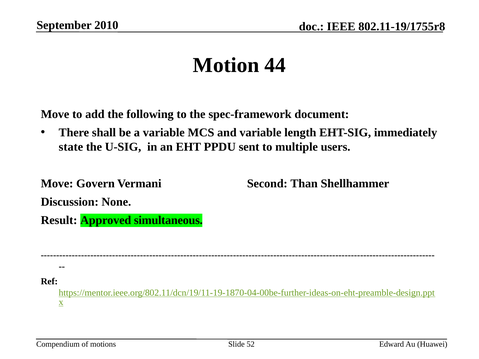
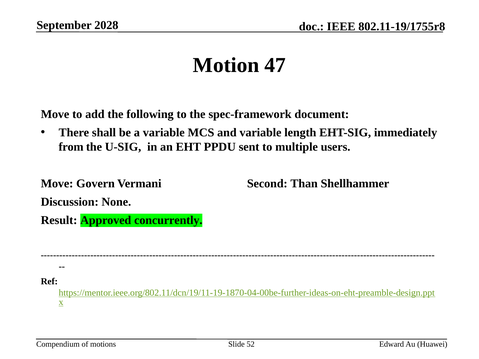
2010: 2010 -> 2028 (106, 25)
44: 44 -> 47 (275, 65)
state: state -> from (71, 147)
simultaneous: simultaneous -> concurrently (168, 220)
